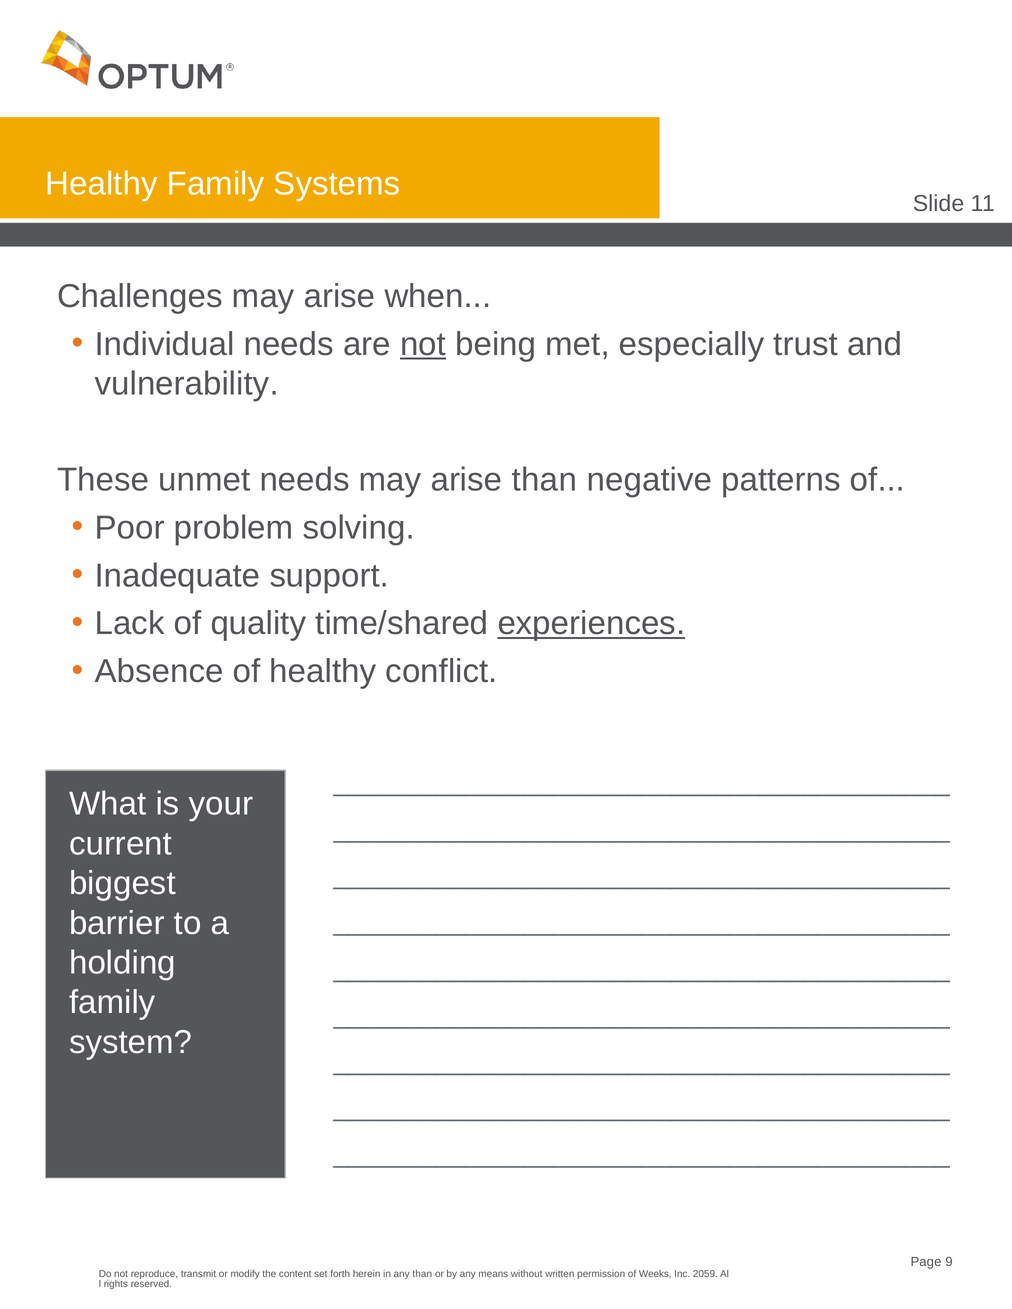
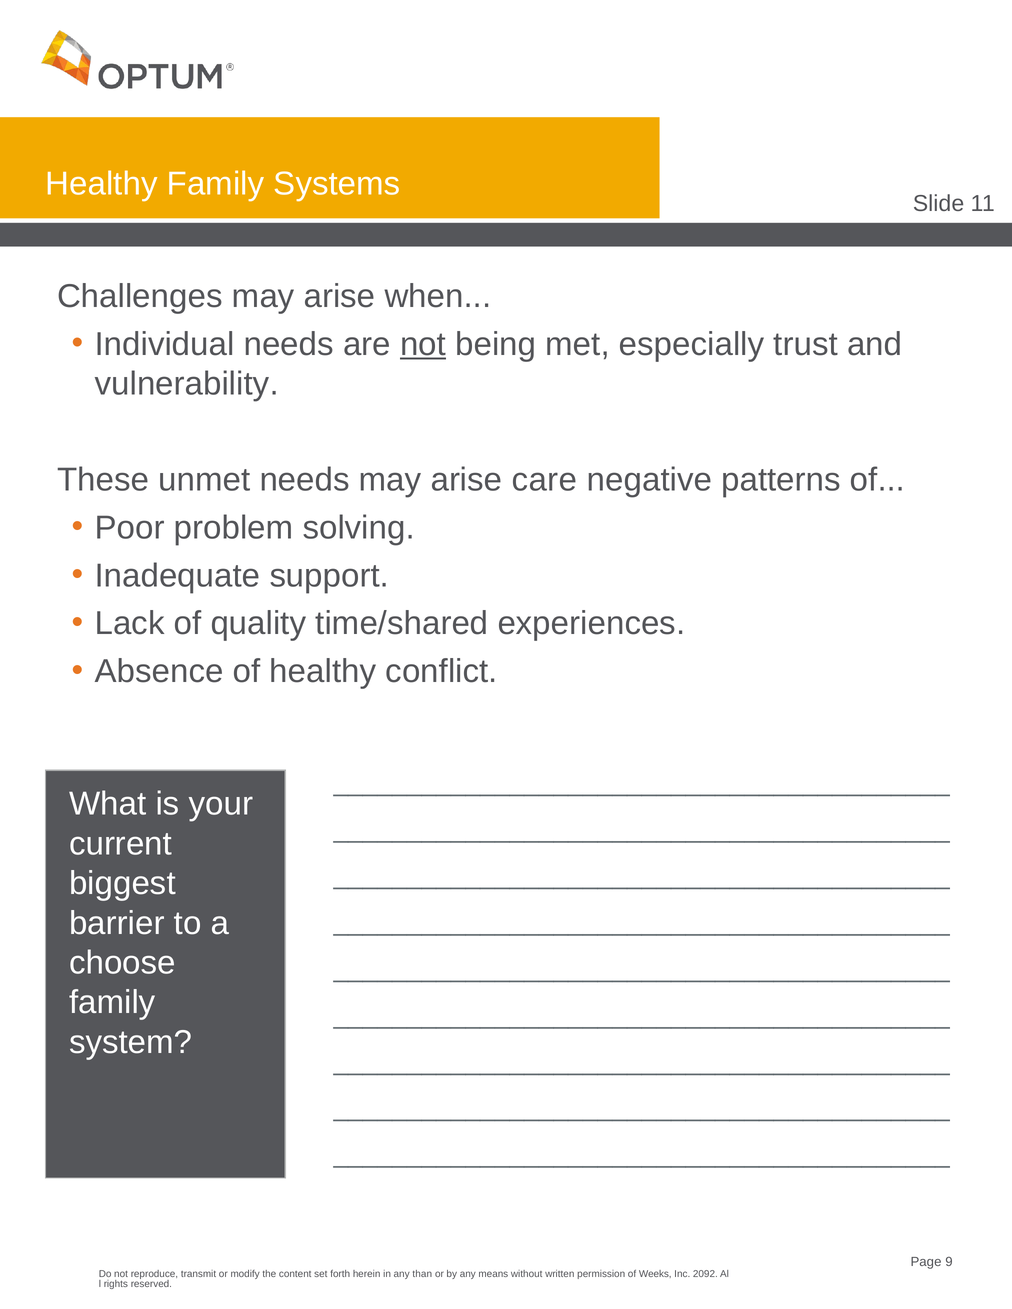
arise than: than -> care (544, 480)
experiences underline: present -> none (591, 624)
holding: holding -> choose (122, 963)
2059: 2059 -> 2092 (705, 1275)
